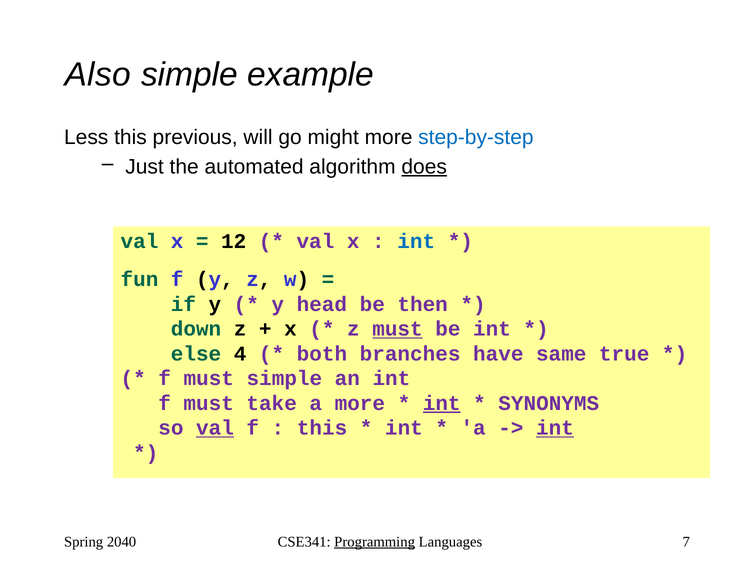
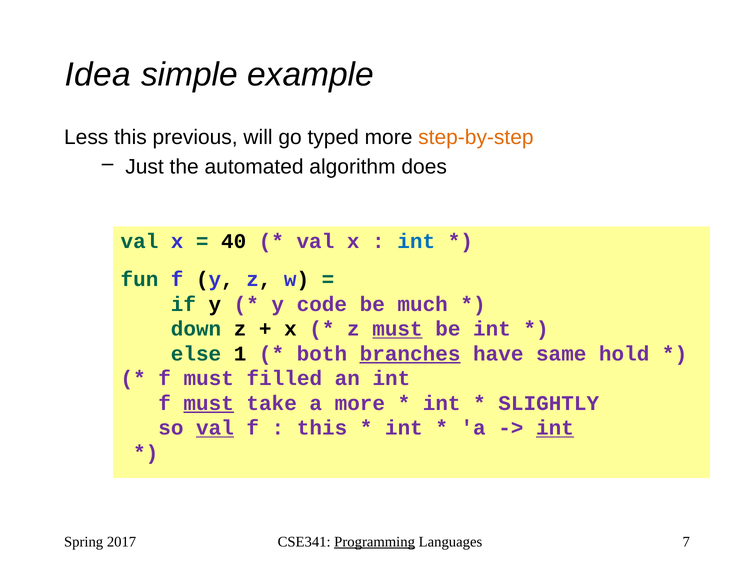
Also: Also -> Idea (98, 75)
might: might -> typed (333, 137)
step-by-step colour: blue -> orange (476, 137)
does underline: present -> none (424, 167)
12: 12 -> 40 (234, 241)
head: head -> code (322, 304)
then: then -> much (423, 304)
4: 4 -> 1 (240, 353)
branches underline: none -> present (410, 353)
true: true -> hold (624, 353)
must simple: simple -> filled (284, 378)
must underline: none -> present (209, 403)
int underline: present -> none (442, 403)
SYNONYMS: SYNONYMS -> SLIGHTLY (549, 403)
2040: 2040 -> 2017 (122, 541)
